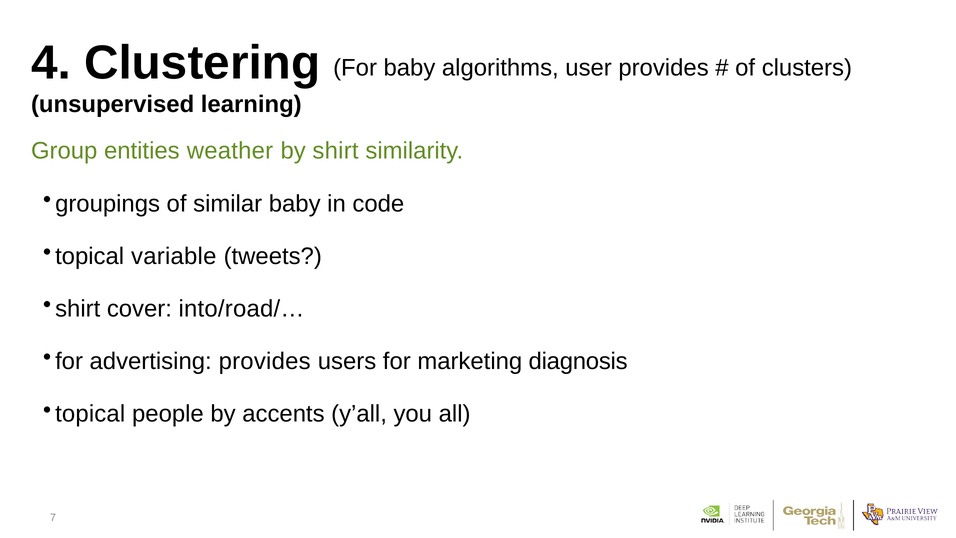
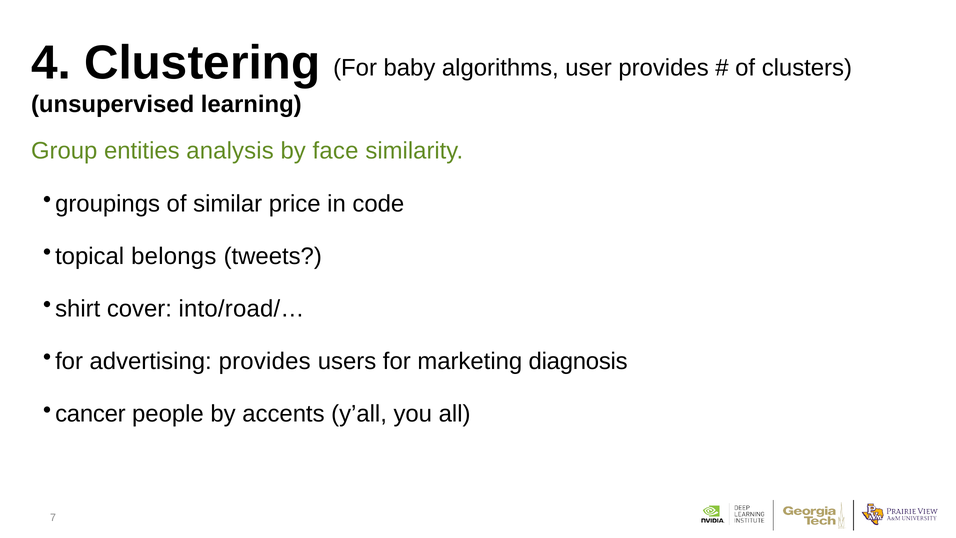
weather: weather -> analysis (230, 151)
by shirt: shirt -> face (336, 151)
similar baby: baby -> price (295, 204)
variable: variable -> belongs (174, 256)
topical: topical -> cancer (90, 414)
